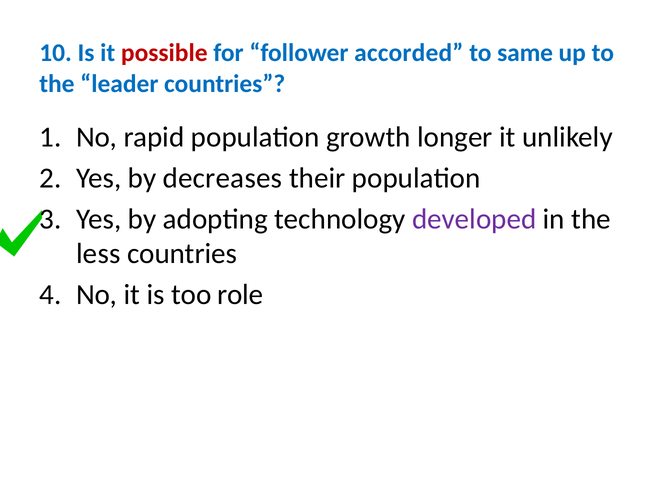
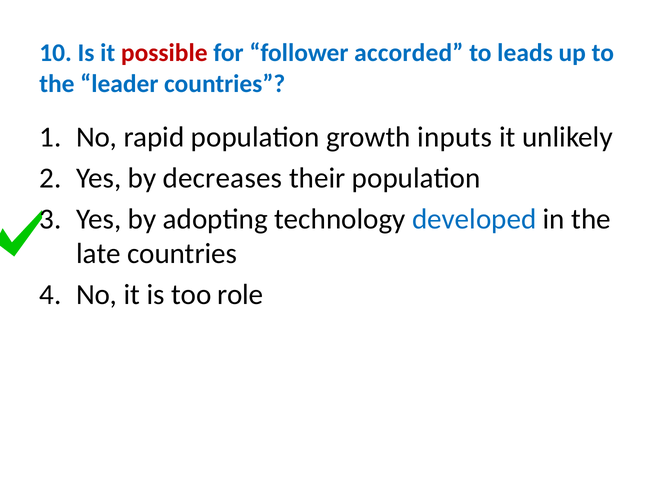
same: same -> leads (525, 53)
longer: longer -> inputs (455, 137)
developed colour: purple -> blue (474, 219)
less: less -> late (98, 254)
